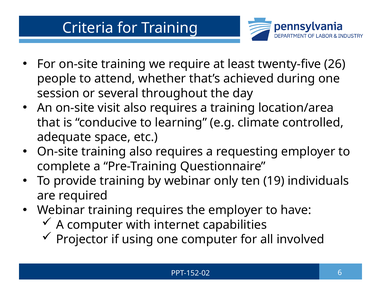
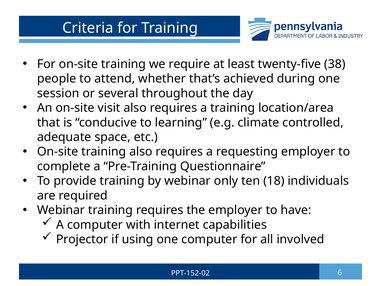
26: 26 -> 38 (335, 64)
19: 19 -> 18 (274, 181)
